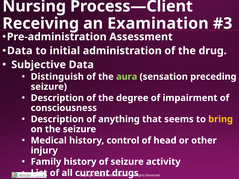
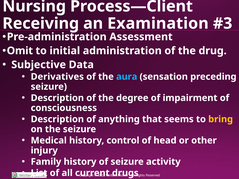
Data: Data -> Omit (20, 51)
Distinguish: Distinguish -> Derivatives (57, 77)
aura colour: light green -> light blue (127, 77)
